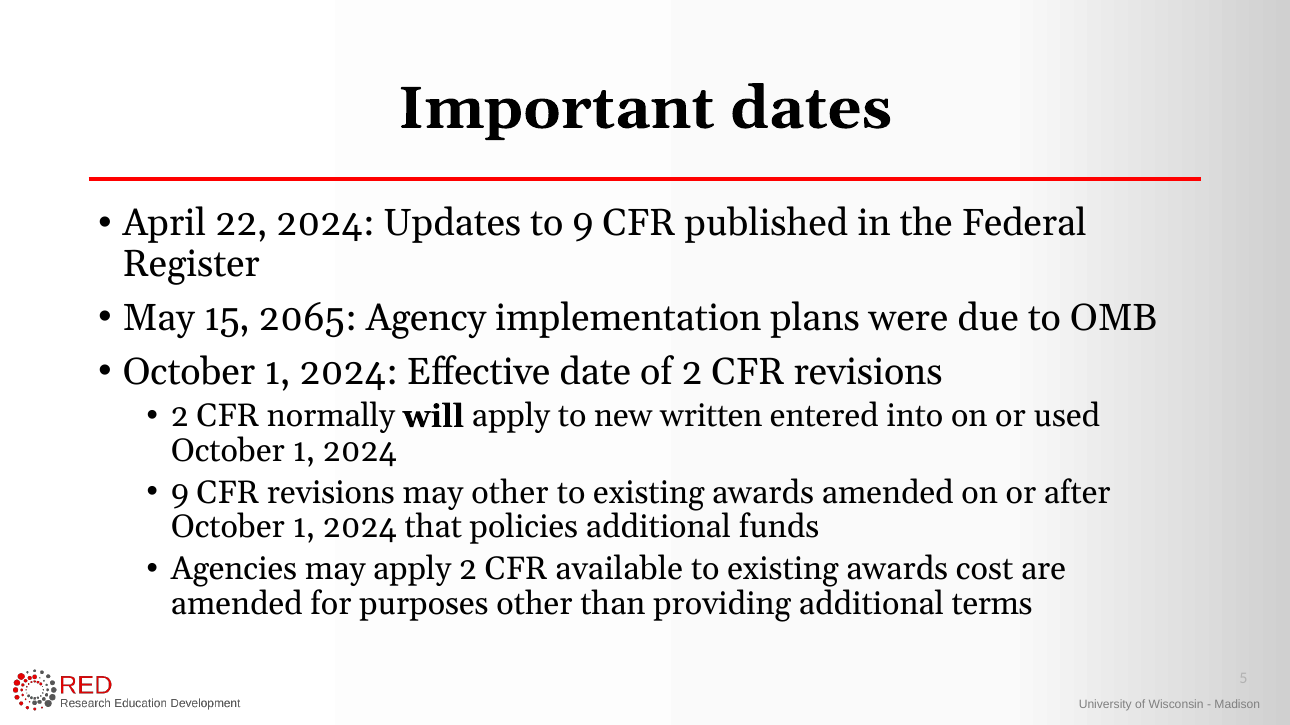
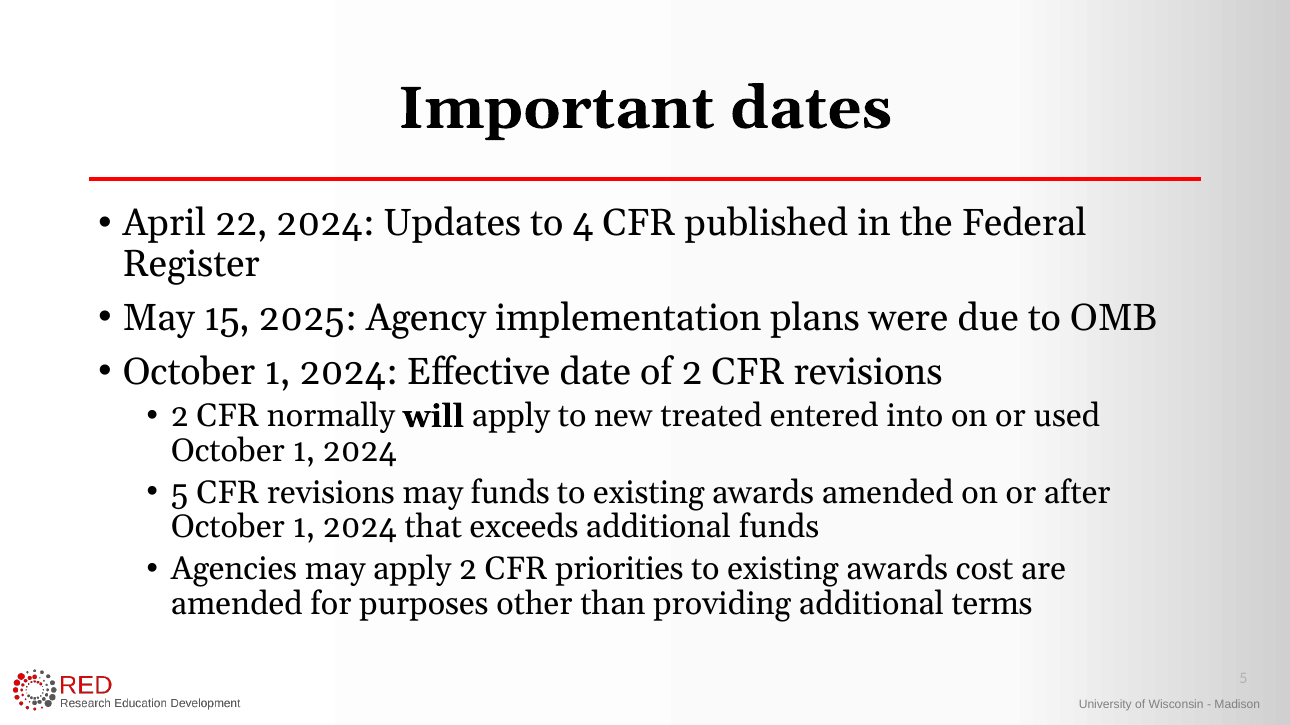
to 9: 9 -> 4 (583, 223)
2065: 2065 -> 2025 (308, 318)
written: written -> treated (711, 417)
9: 9 -> 5 (180, 493)
may other: other -> funds (510, 493)
policies: policies -> exceeds (524, 528)
available: available -> priorities (619, 569)
